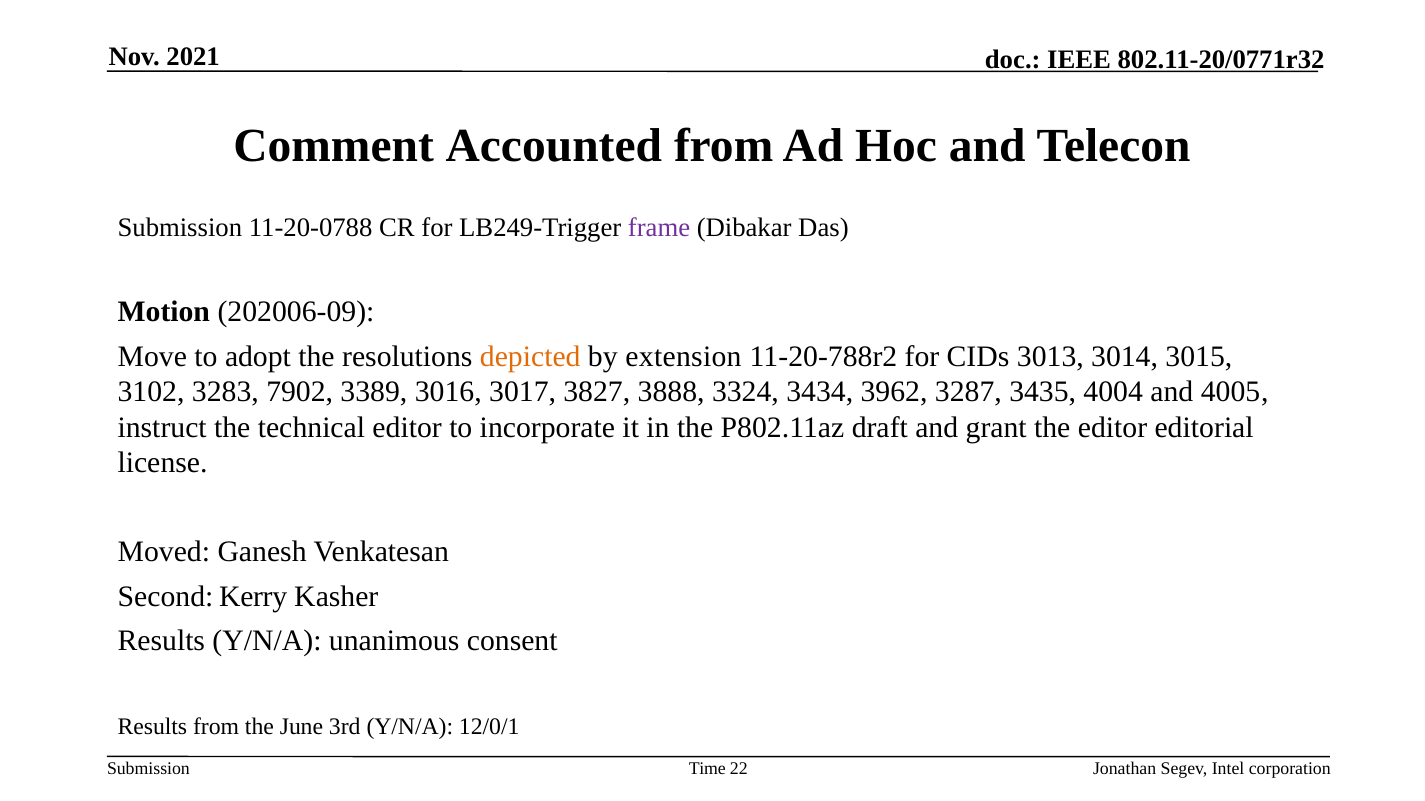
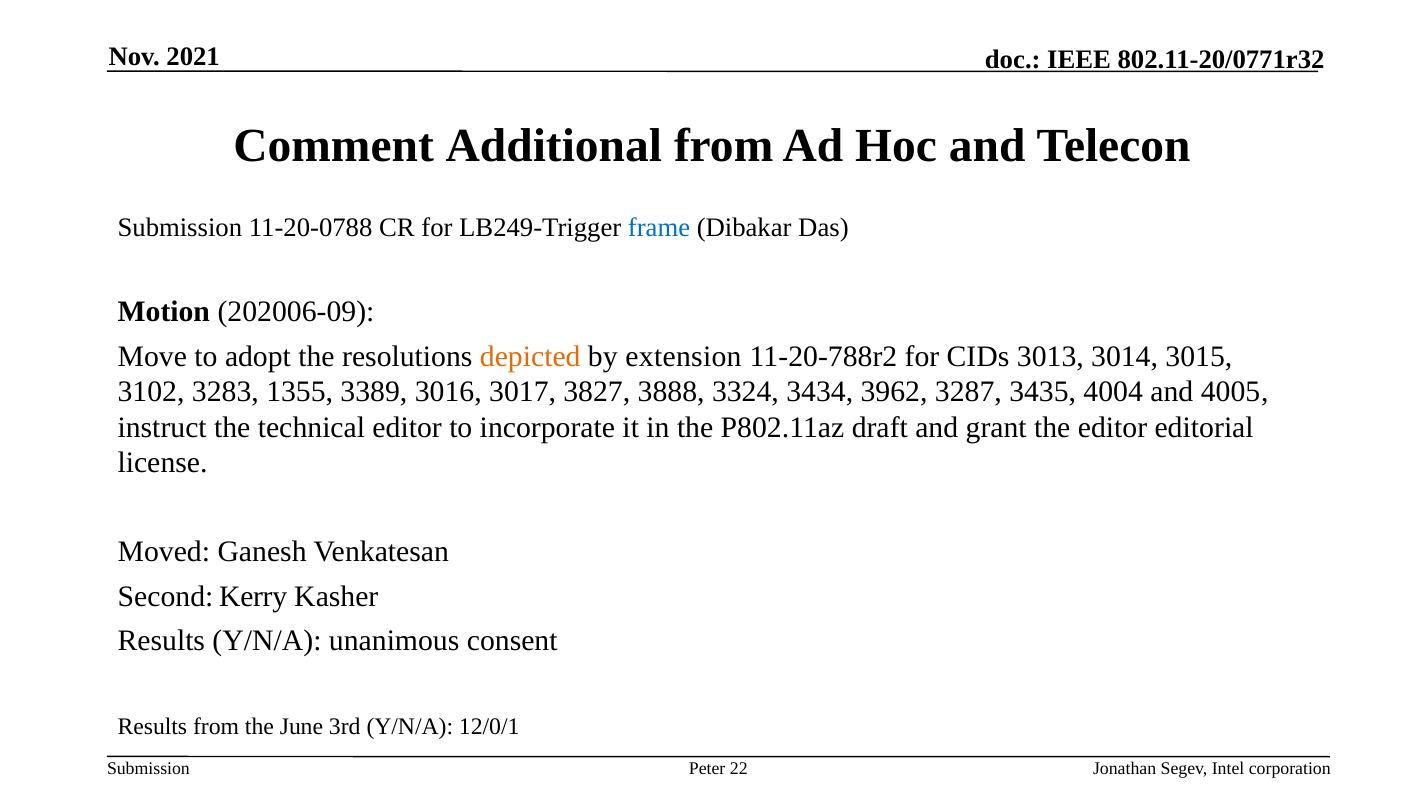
Accounted: Accounted -> Additional (554, 146)
frame colour: purple -> blue (659, 228)
7902: 7902 -> 1355 (300, 392)
Time: Time -> Peter (707, 769)
